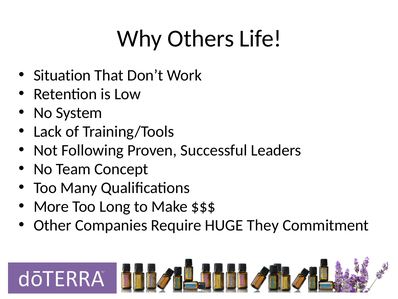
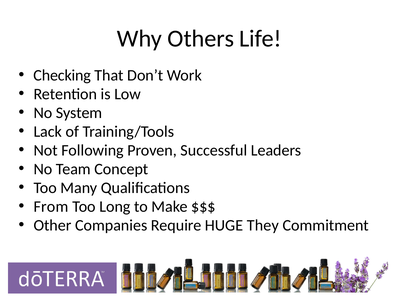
Situation: Situation -> Checking (62, 75)
More: More -> From (51, 206)
